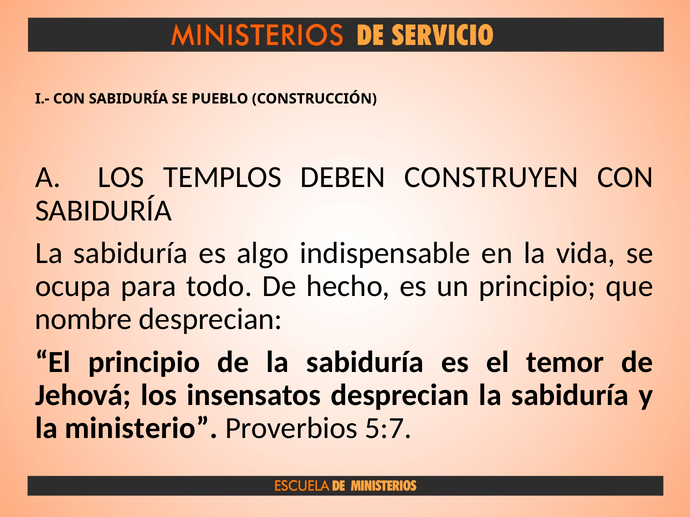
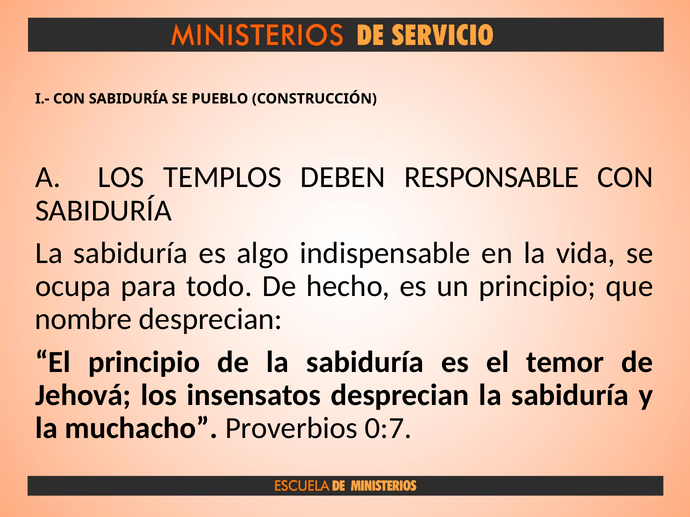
CONSTRUYEN: CONSTRUYEN -> RESPONSABLE (492, 177)
ministerio: ministerio -> muchacho (141, 429)
5:7: 5:7 -> 0:7 (388, 429)
